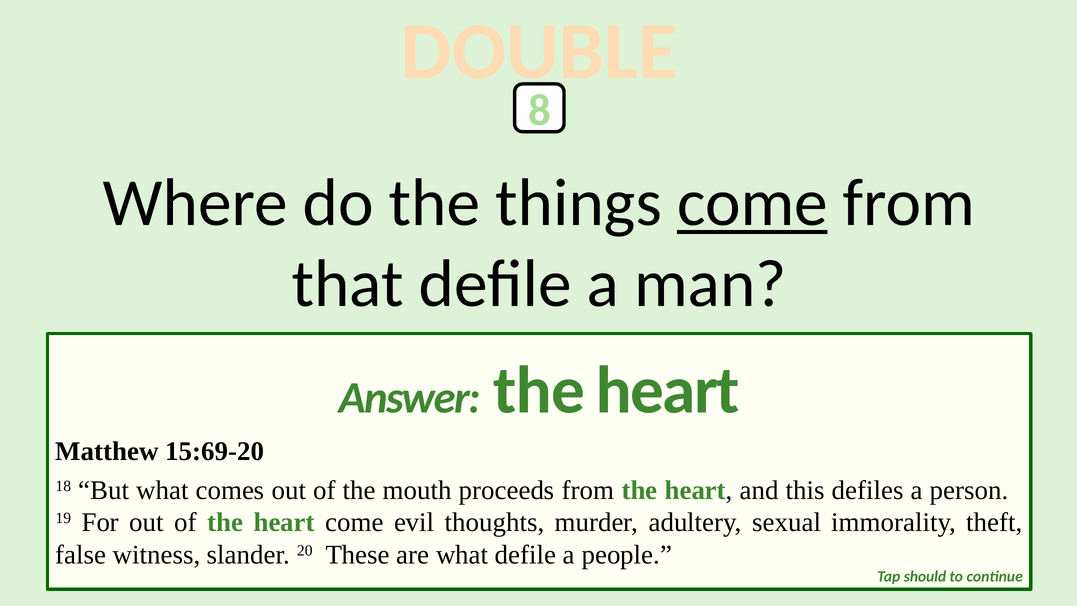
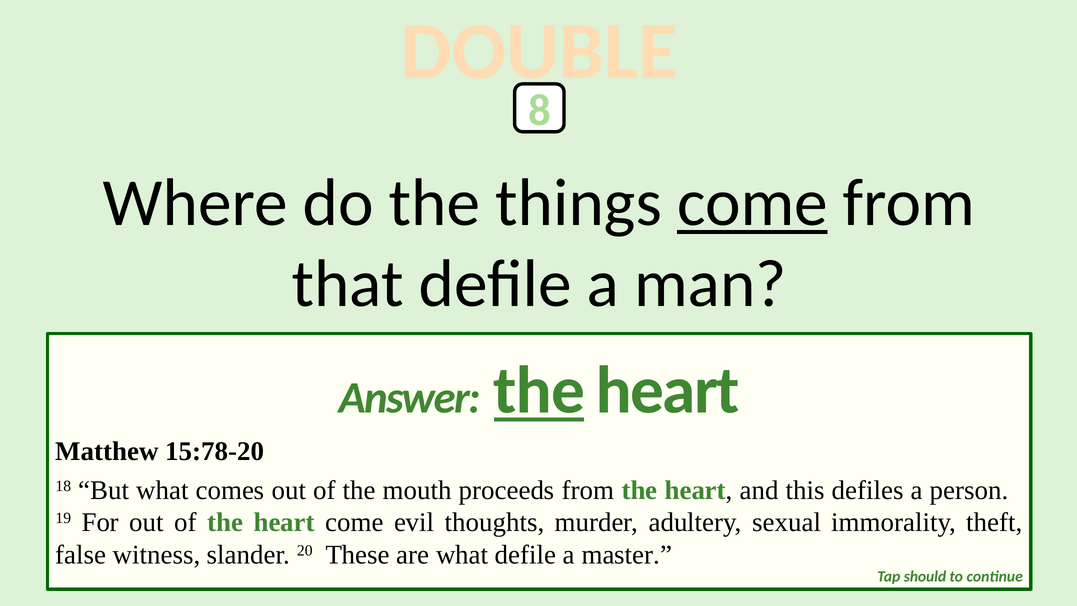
the underline: none -> present (539, 391)
15:69-20: 15:69-20 -> 15:78-20 (215, 451)
people: people -> master (627, 555)
